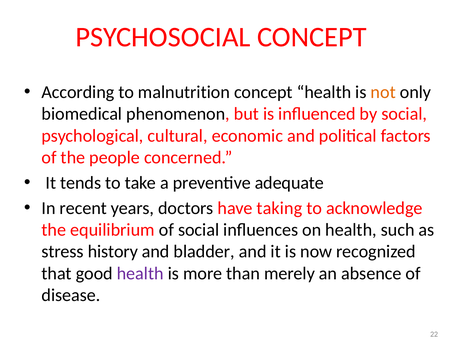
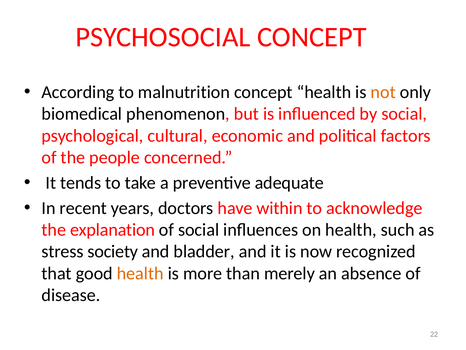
taking: taking -> within (280, 208)
equilibrium: equilibrium -> explanation (113, 230)
history: history -> society (113, 251)
health colour: purple -> orange (140, 273)
